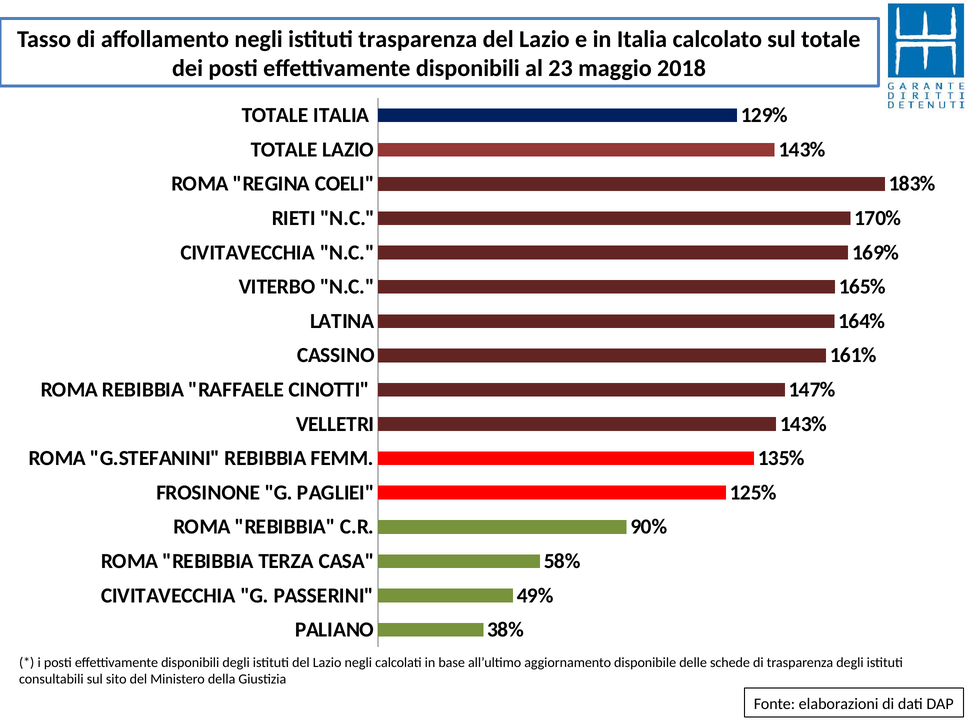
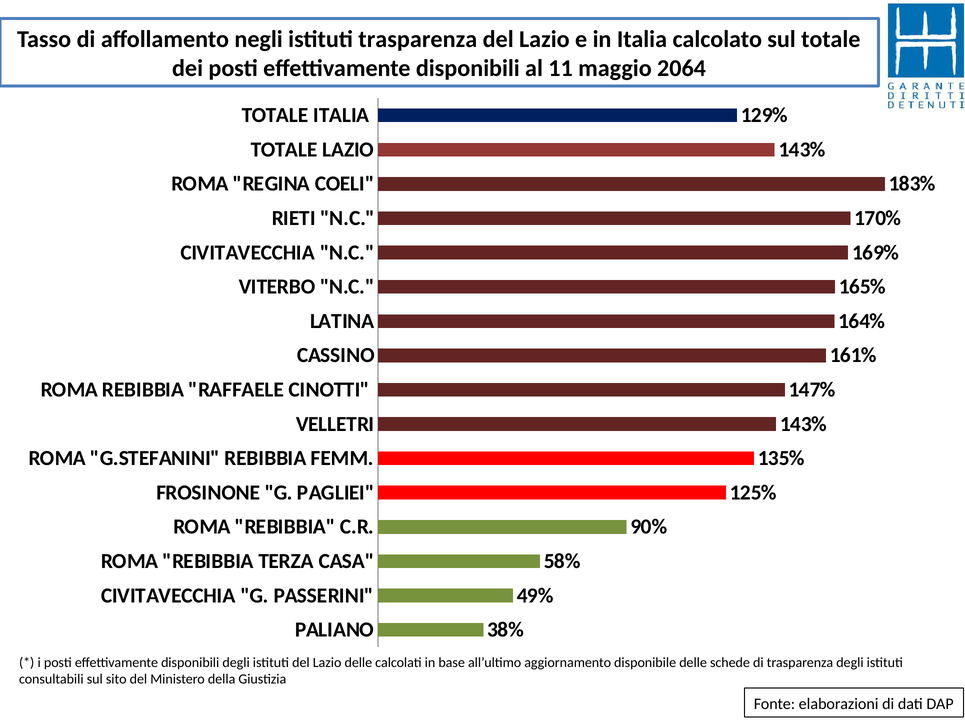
23: 23 -> 11 (561, 68)
2018: 2018 -> 2064 (682, 68)
Lazio negli: negli -> delle (358, 662)
